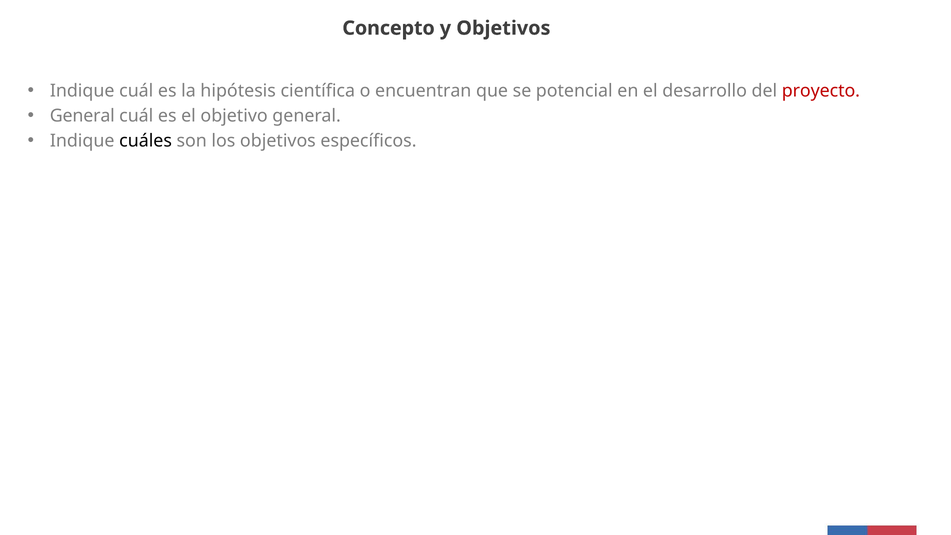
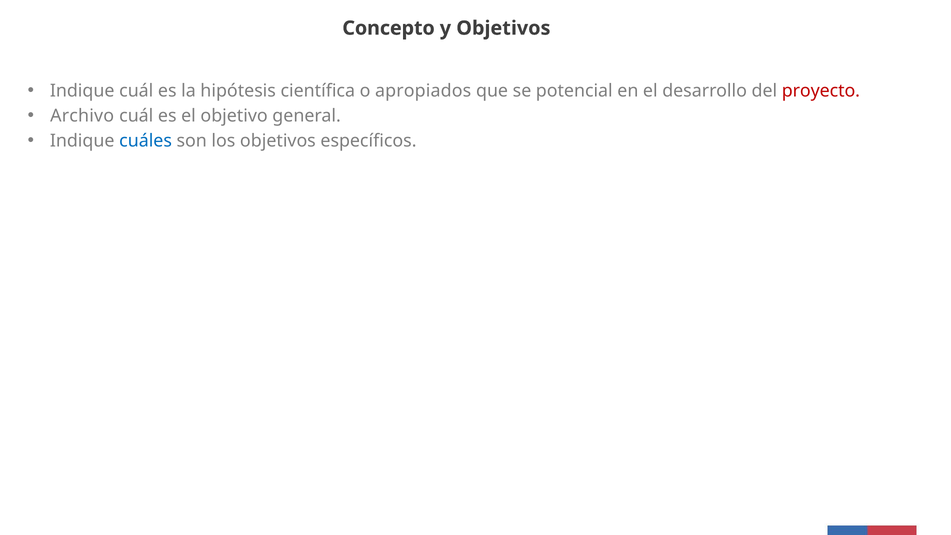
encuentran: encuentran -> apropiados (423, 91)
General: General -> Archivo (82, 116)
cuáles colour: black -> blue (146, 141)
